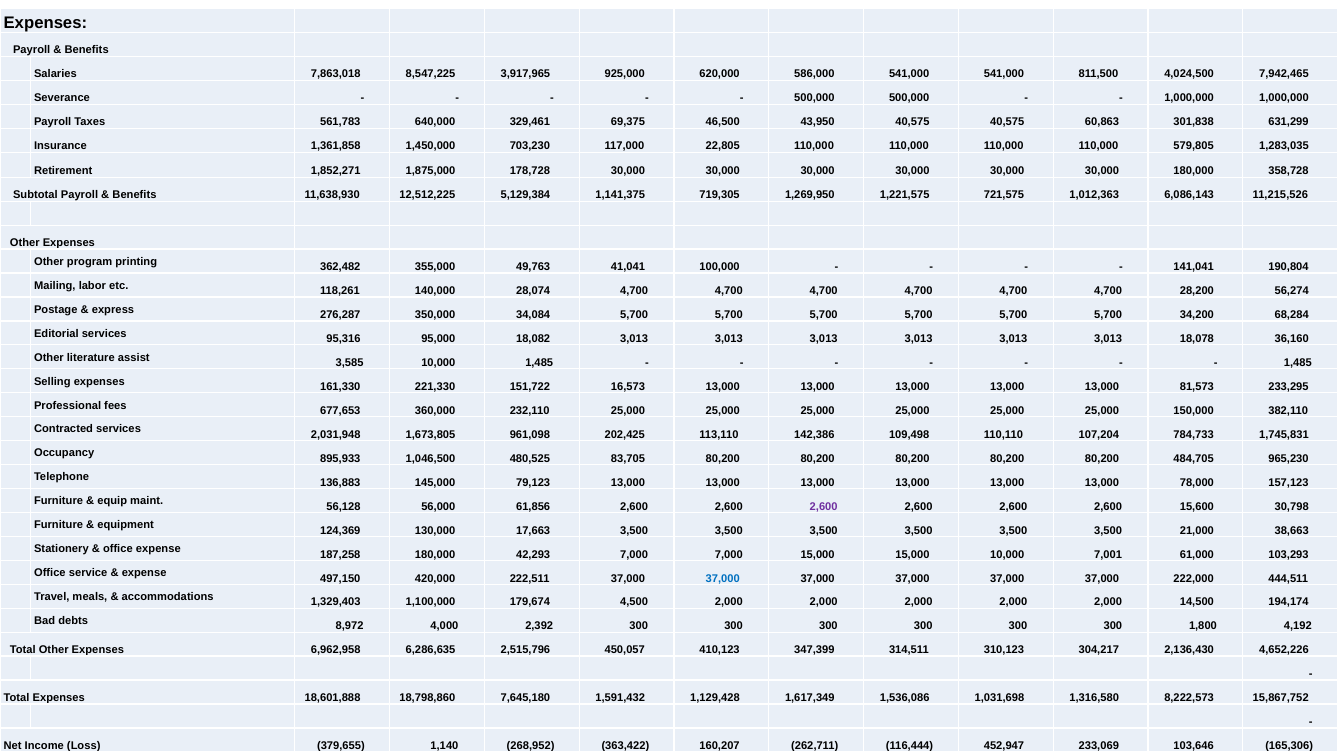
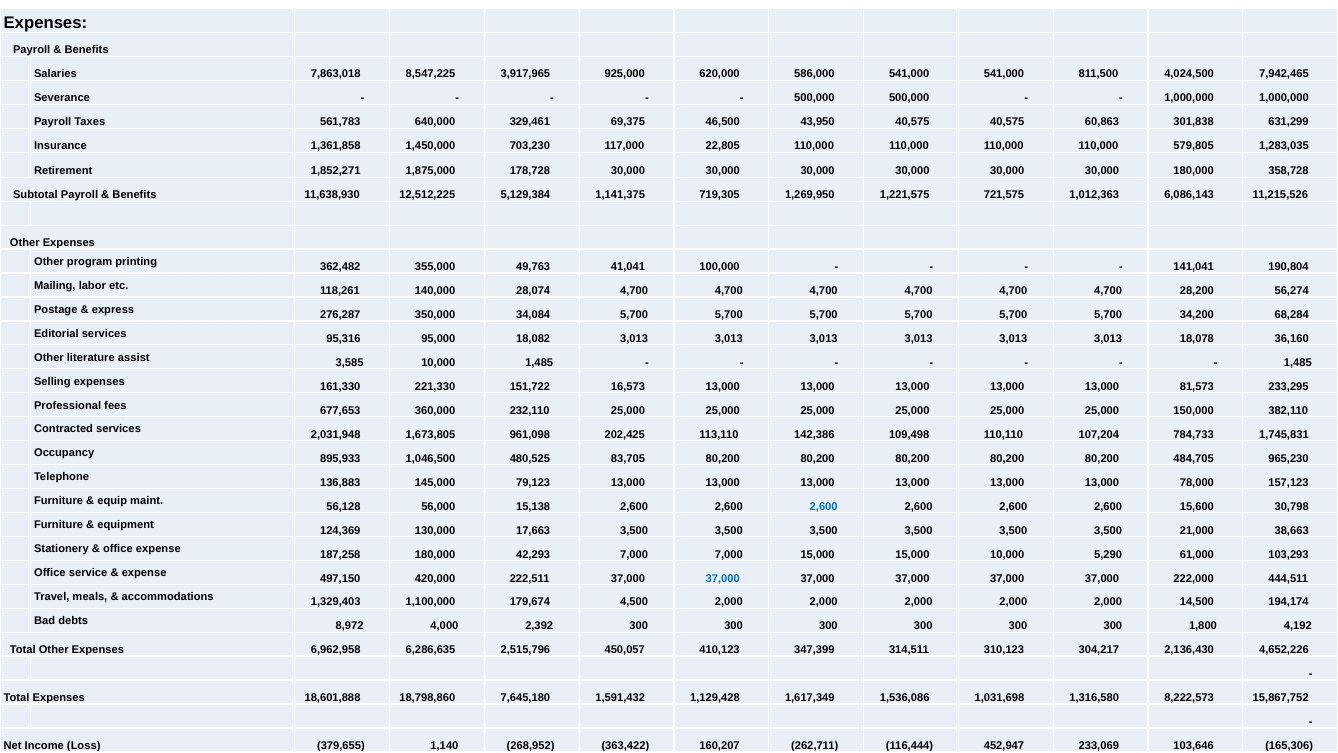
61,856: 61,856 -> 15,138 (533, 506)
2,600 colour: purple -> blue (824, 506)
7,001: 7,001 -> 5,290 (1108, 554)
